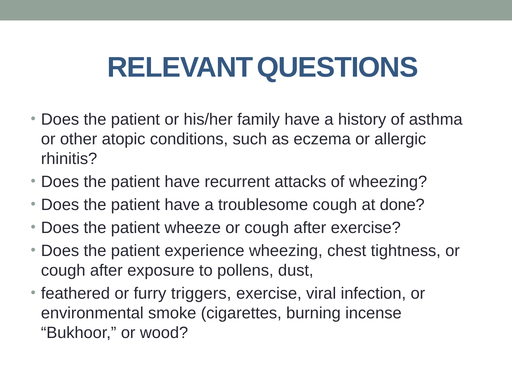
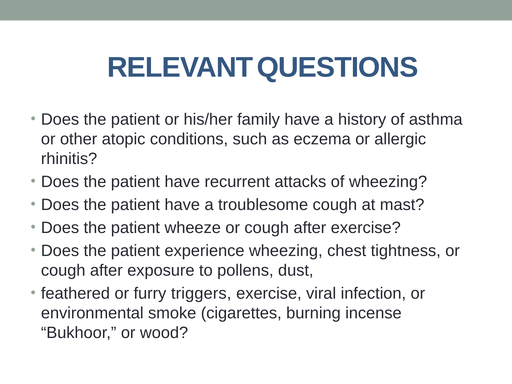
done: done -> mast (402, 205)
